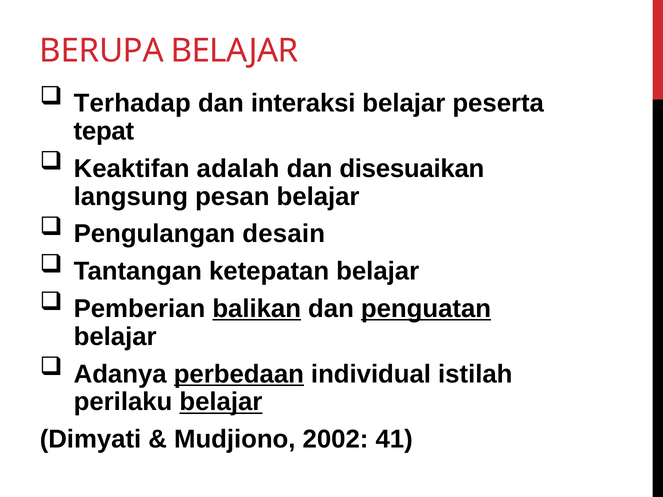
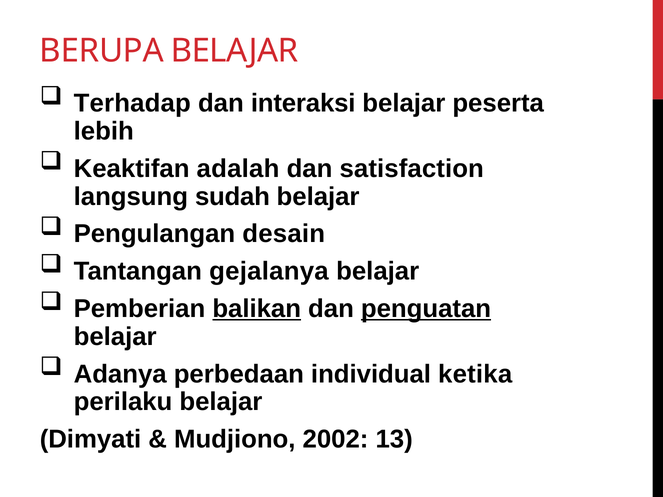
tepat: tepat -> lebih (104, 131)
disesuaikan: disesuaikan -> satisfaction (412, 169)
pesan: pesan -> sudah (232, 197)
ketepatan: ketepatan -> gejalanya (269, 272)
perbedaan underline: present -> none (239, 374)
istilah: istilah -> ketika (475, 374)
belajar underline: present -> none (221, 402)
41: 41 -> 13 (394, 440)
